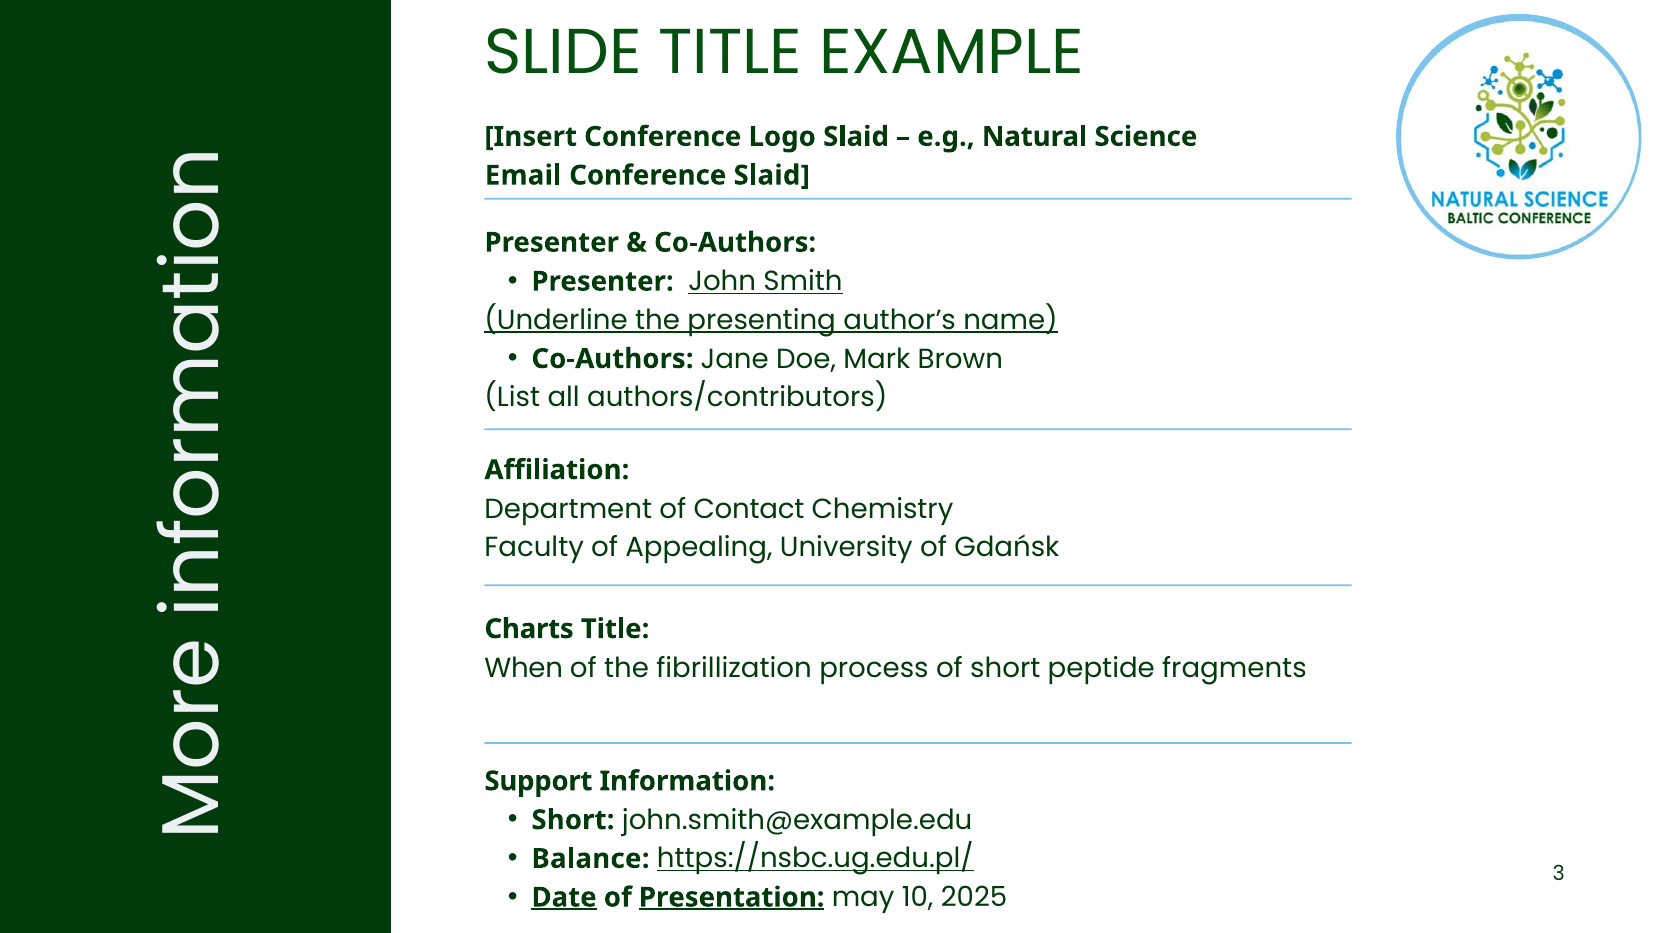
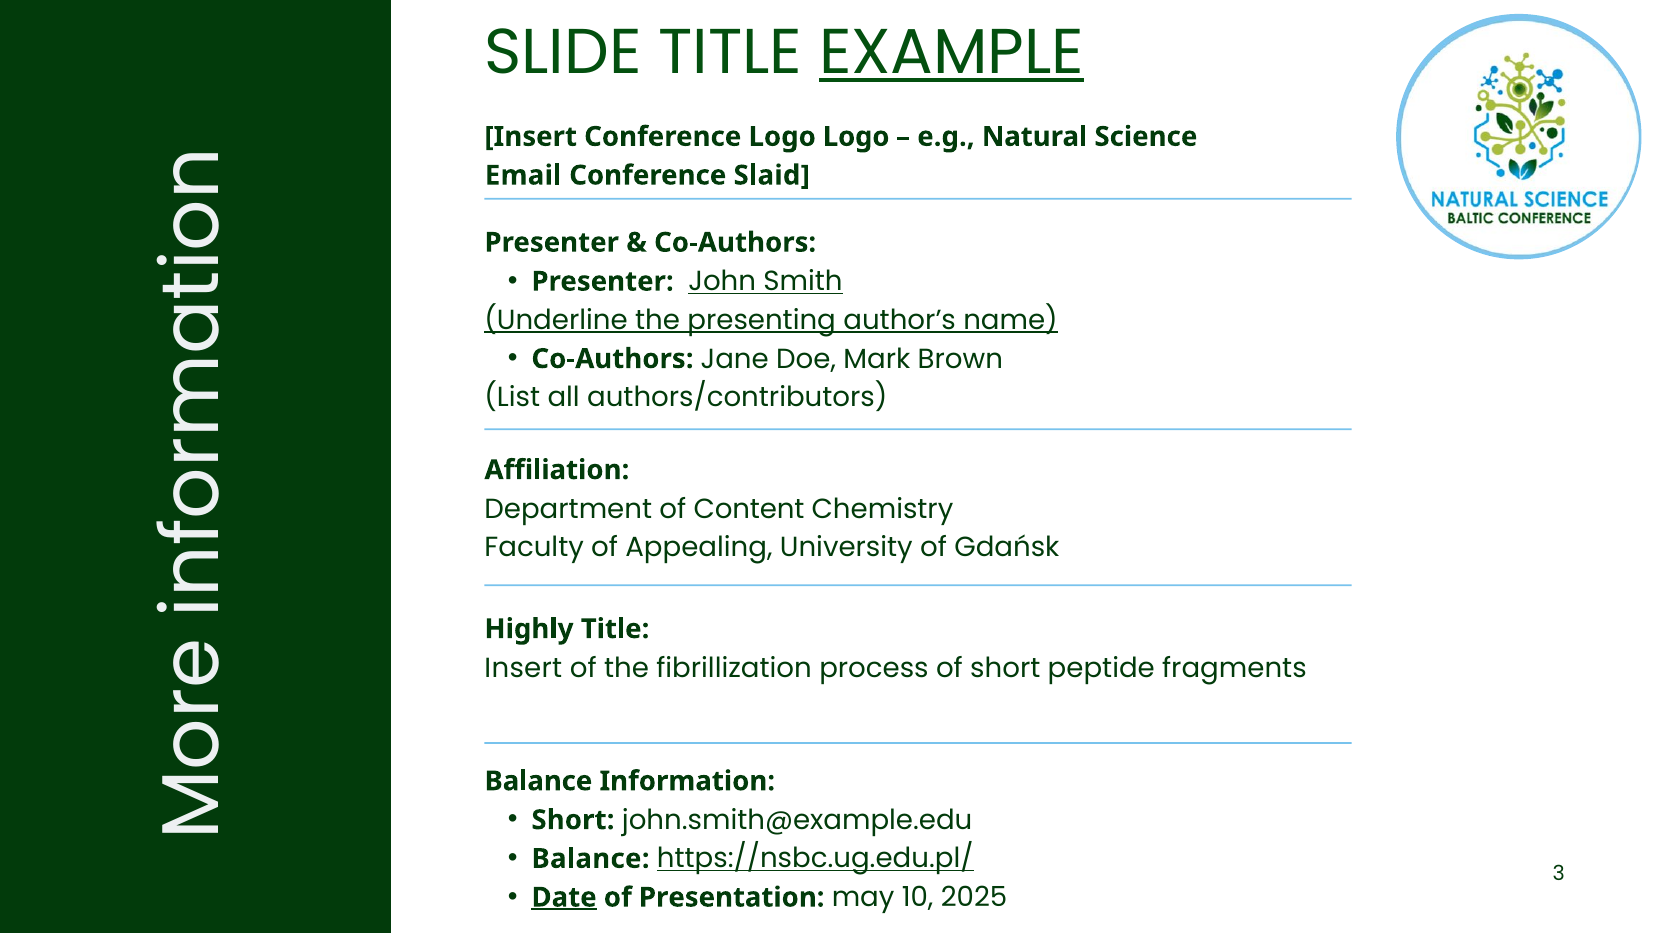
EXAMPLE underline: none -> present (952, 52)
Logo Slaid: Slaid -> Logo (856, 137)
Contact: Contact -> Content (749, 509)
Charts: Charts -> Highly (529, 629)
When: When -> Insert (523, 668)
Support: Support -> Balance (538, 781)
Presentation underline: present -> none (732, 897)
